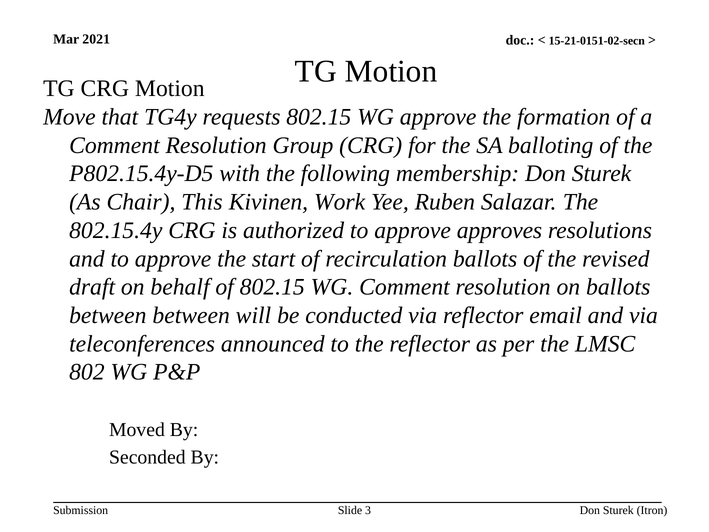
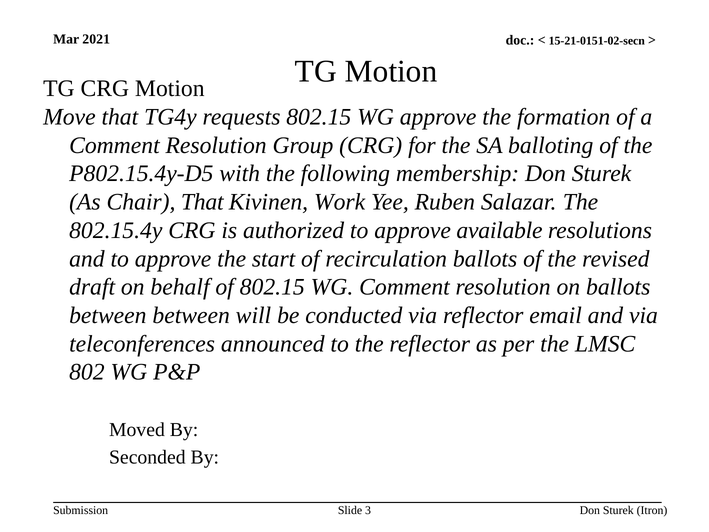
Chair This: This -> That (202, 202)
approves: approves -> available (499, 230)
